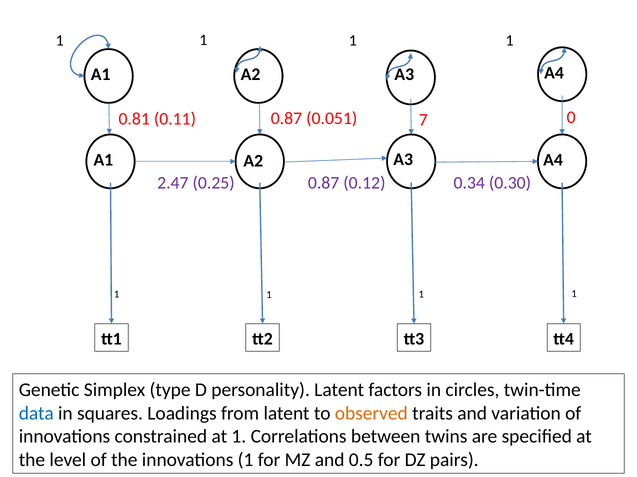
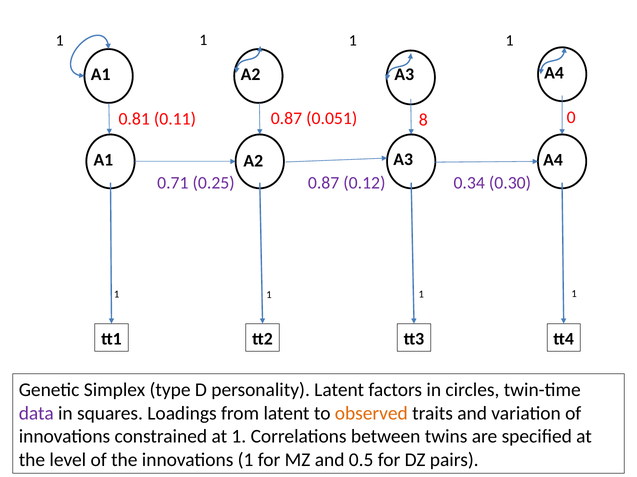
7: 7 -> 8 (423, 120)
2.47: 2.47 -> 0.71 (173, 183)
data colour: blue -> purple (36, 414)
